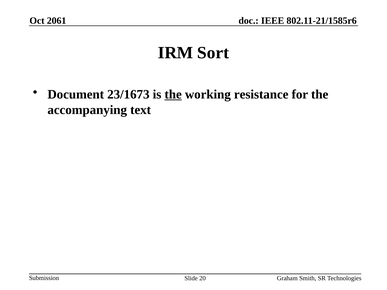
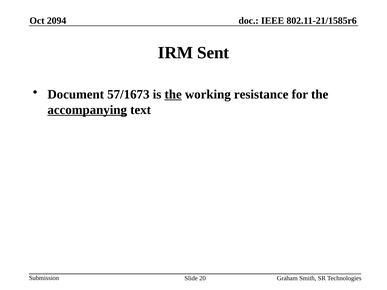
2061: 2061 -> 2094 (57, 21)
Sort: Sort -> Sent (213, 53)
23/1673: 23/1673 -> 57/1673 (128, 94)
accompanying underline: none -> present (87, 110)
